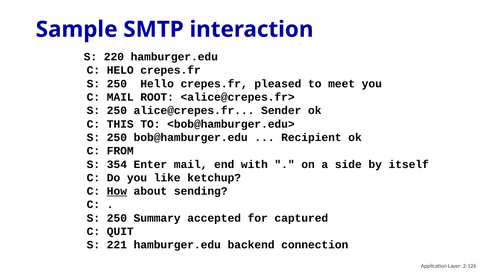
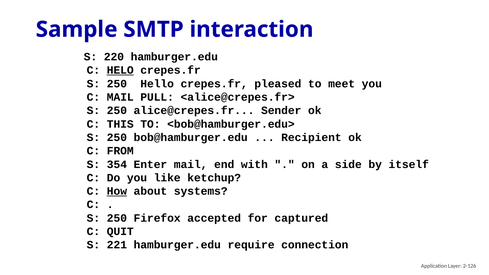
HELO underline: none -> present (120, 70)
ROOT: ROOT -> PULL (157, 97)
sending: sending -> systems (201, 191)
Summary: Summary -> Firefox (157, 218)
backend: backend -> require (251, 245)
